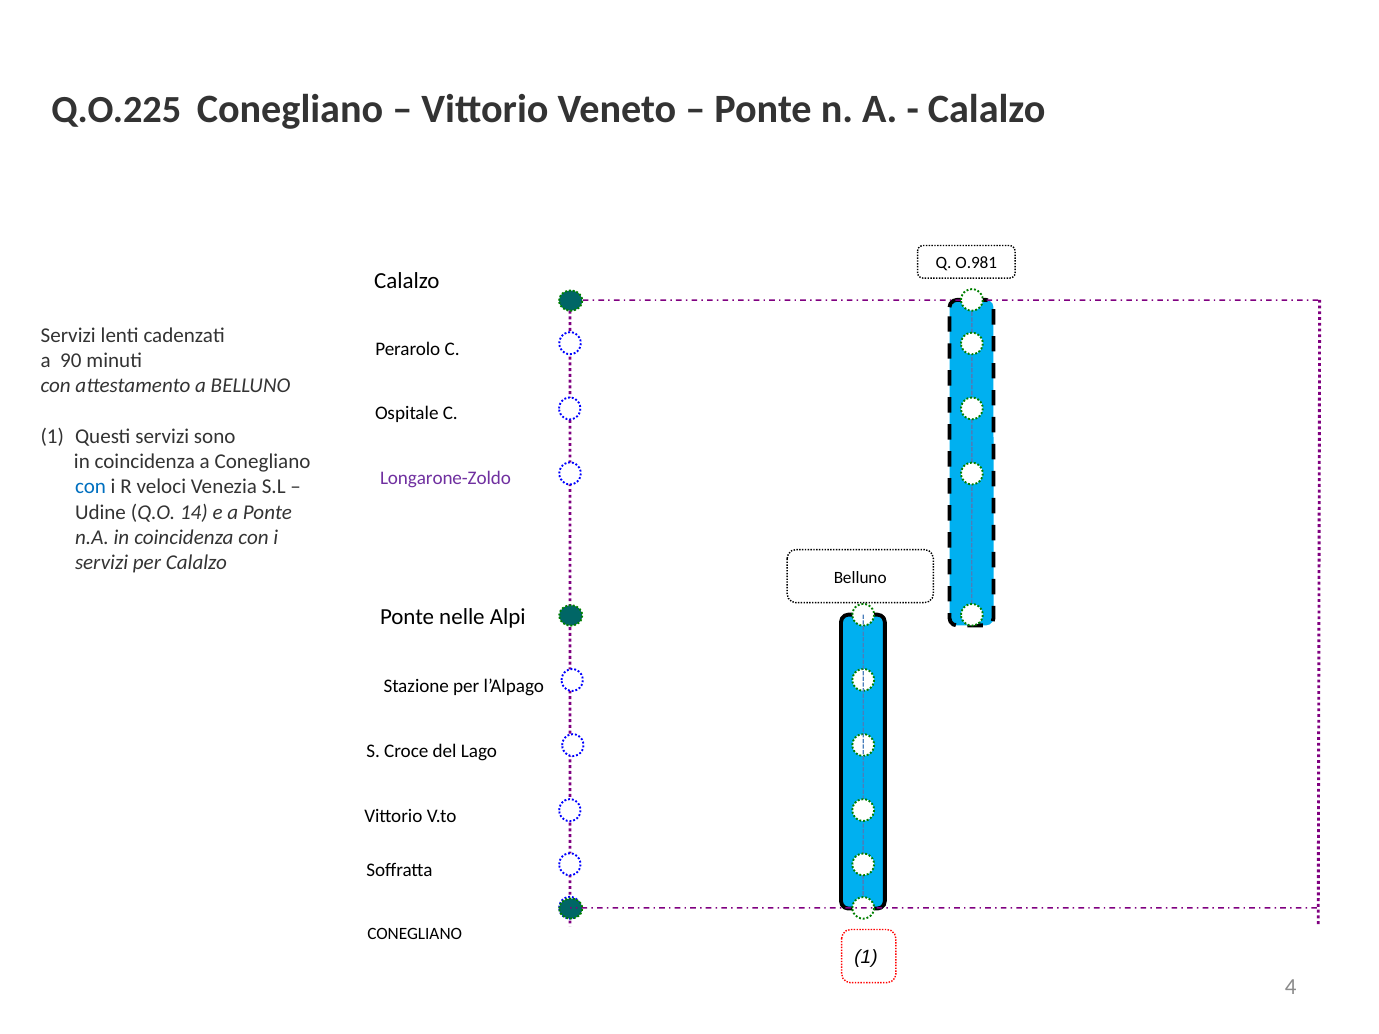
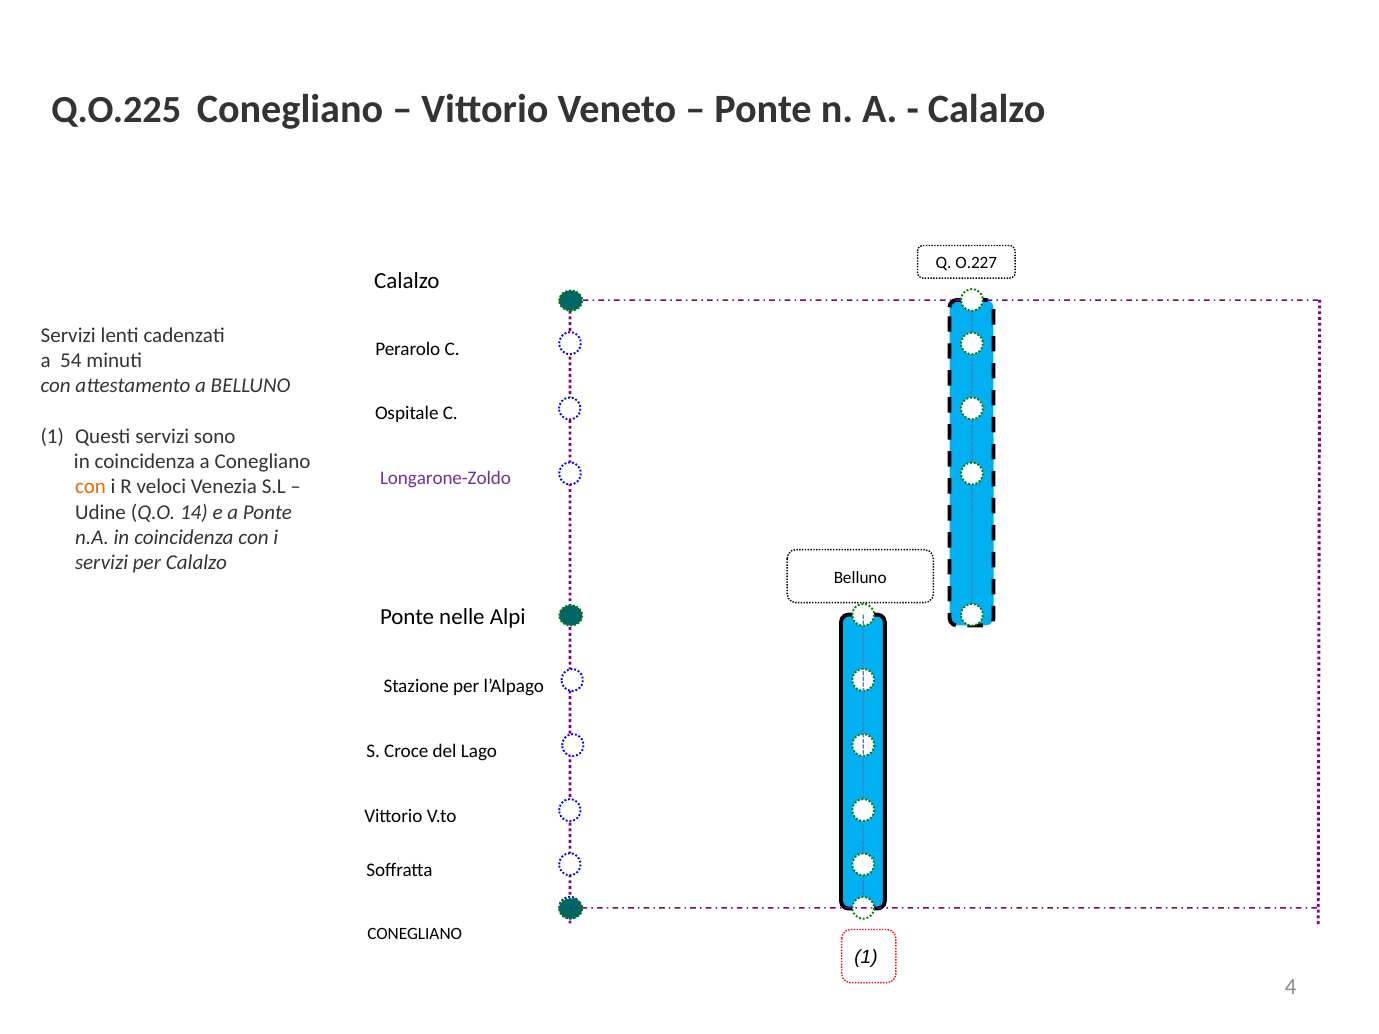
O.981: O.981 -> O.227 (976, 263)
90: 90 -> 54 (71, 360)
con colour: blue -> orange (91, 487)
